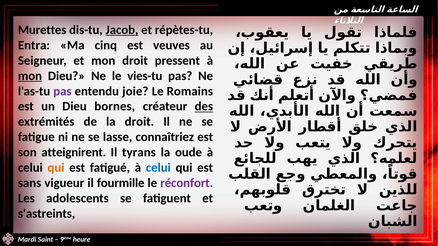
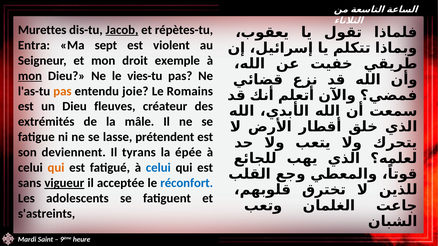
cinq: cinq -> sept (106, 45)
veuves: veuves -> violent (171, 45)
pressent: pressent -> exemple (177, 61)
pas colour: purple -> orange (62, 91)
bornes: bornes -> fleuves (115, 107)
des underline: present -> none (204, 107)
la droit: droit -> mâle (139, 122)
connaîtriez: connaîtriez -> prétendent (165, 137)
atteignirent: atteignirent -> deviennent (74, 153)
oude: oude -> épée (188, 153)
vigueur underline: none -> present (64, 183)
fourmille: fourmille -> acceptée (121, 183)
réconfort colour: purple -> blue (187, 183)
